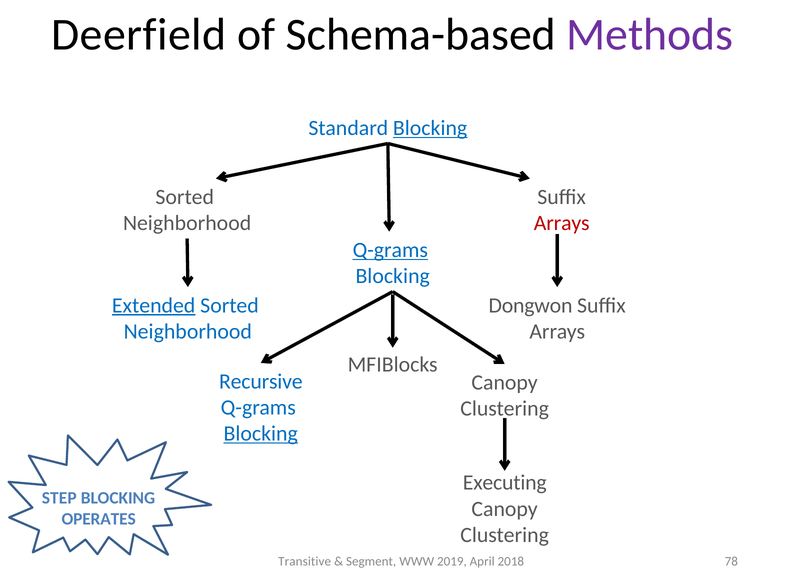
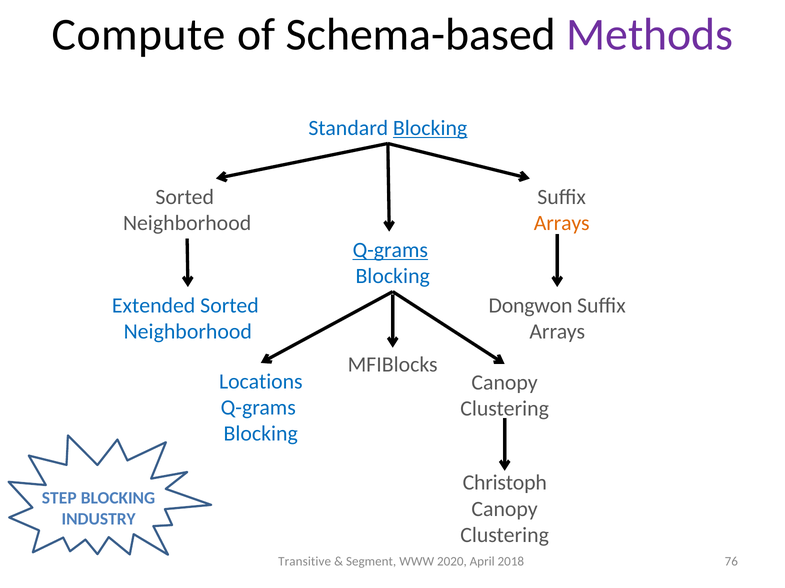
Deerfield: Deerfield -> Compute (139, 35)
Arrays colour: red -> orange (562, 223)
Extended underline: present -> none (154, 306)
Recursive: Recursive -> Locations (261, 382)
Blocking underline: present -> none (261, 434)
Executing: Executing -> Christoph (505, 483)
OPERATES: OPERATES -> INDUSTRY (99, 520)
2019: 2019 -> 2020 (452, 562)
78: 78 -> 76 (731, 562)
